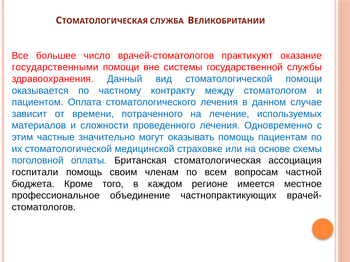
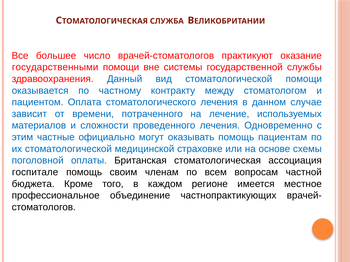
значительно: значительно -> официально (107, 137)
госпитали: госпитали -> госпитале (35, 173)
